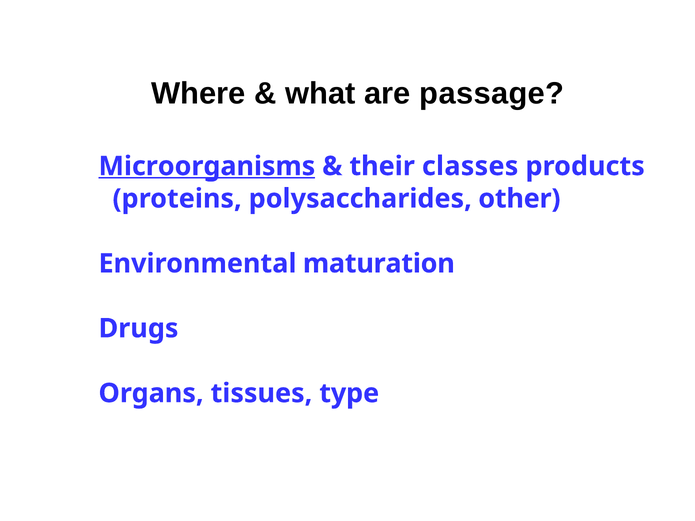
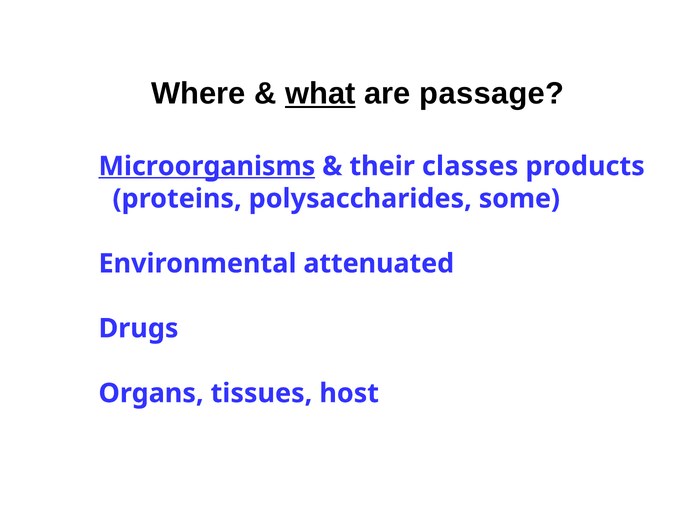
what underline: none -> present (320, 94)
other: other -> some (519, 199)
maturation: maturation -> attenuated (379, 264)
type: type -> host (349, 393)
